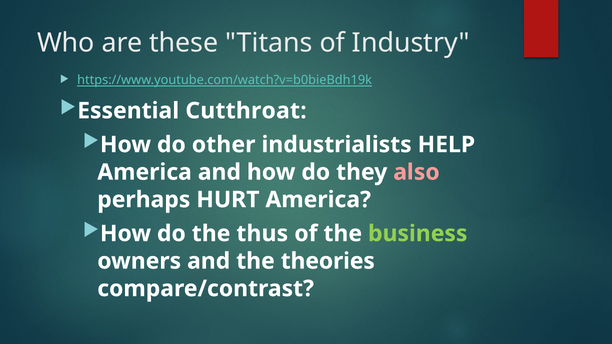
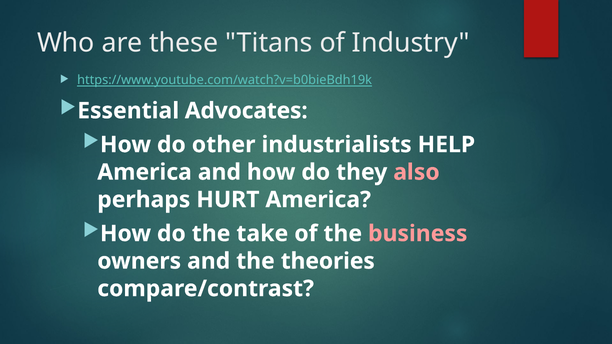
Cutthroat: Cutthroat -> Advocates (246, 111)
thus: thus -> take (262, 234)
business colour: light green -> pink (418, 234)
